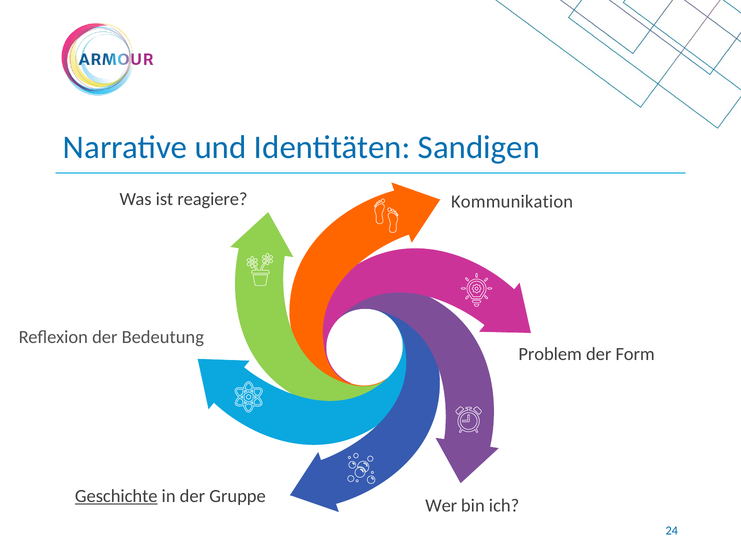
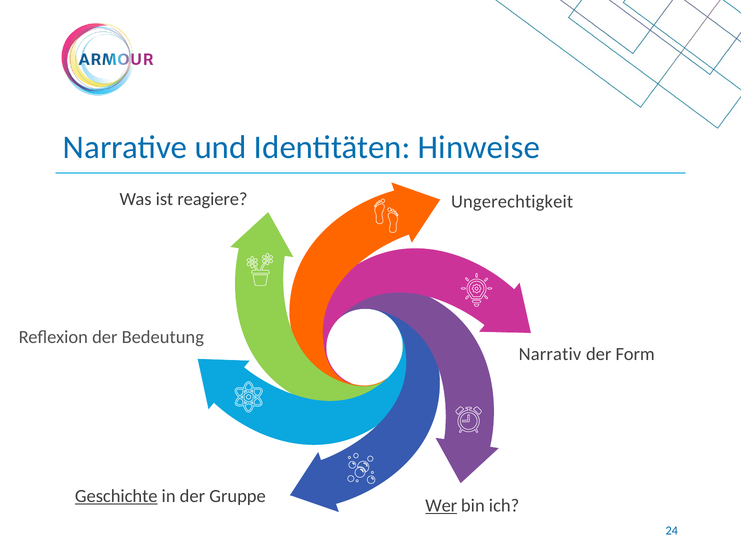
Sandigen: Sandigen -> Hinweise (479, 147)
Kommunikation: Kommunikation -> Ungerechtigkeit (512, 202)
Problem: Problem -> Narrativ (550, 354)
Wer underline: none -> present (441, 505)
